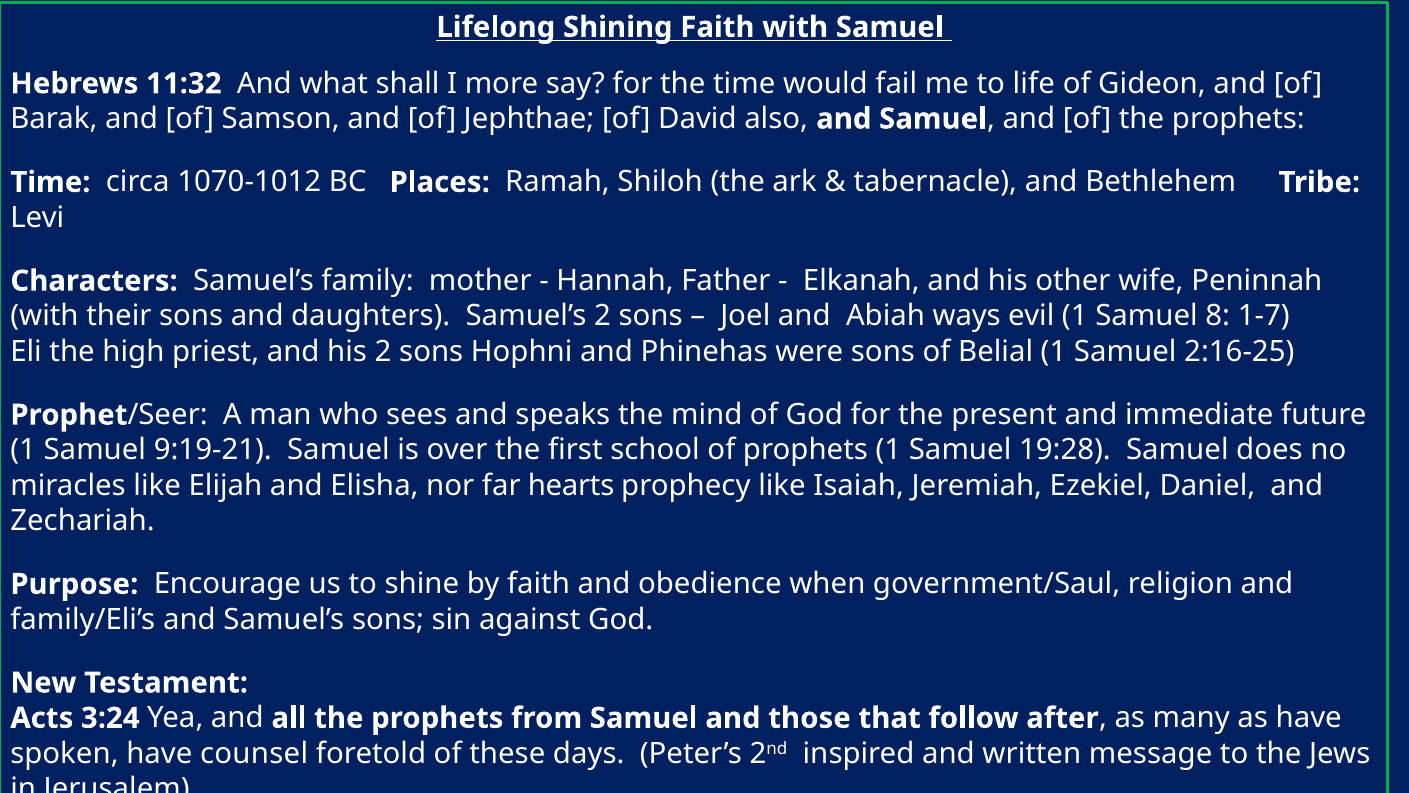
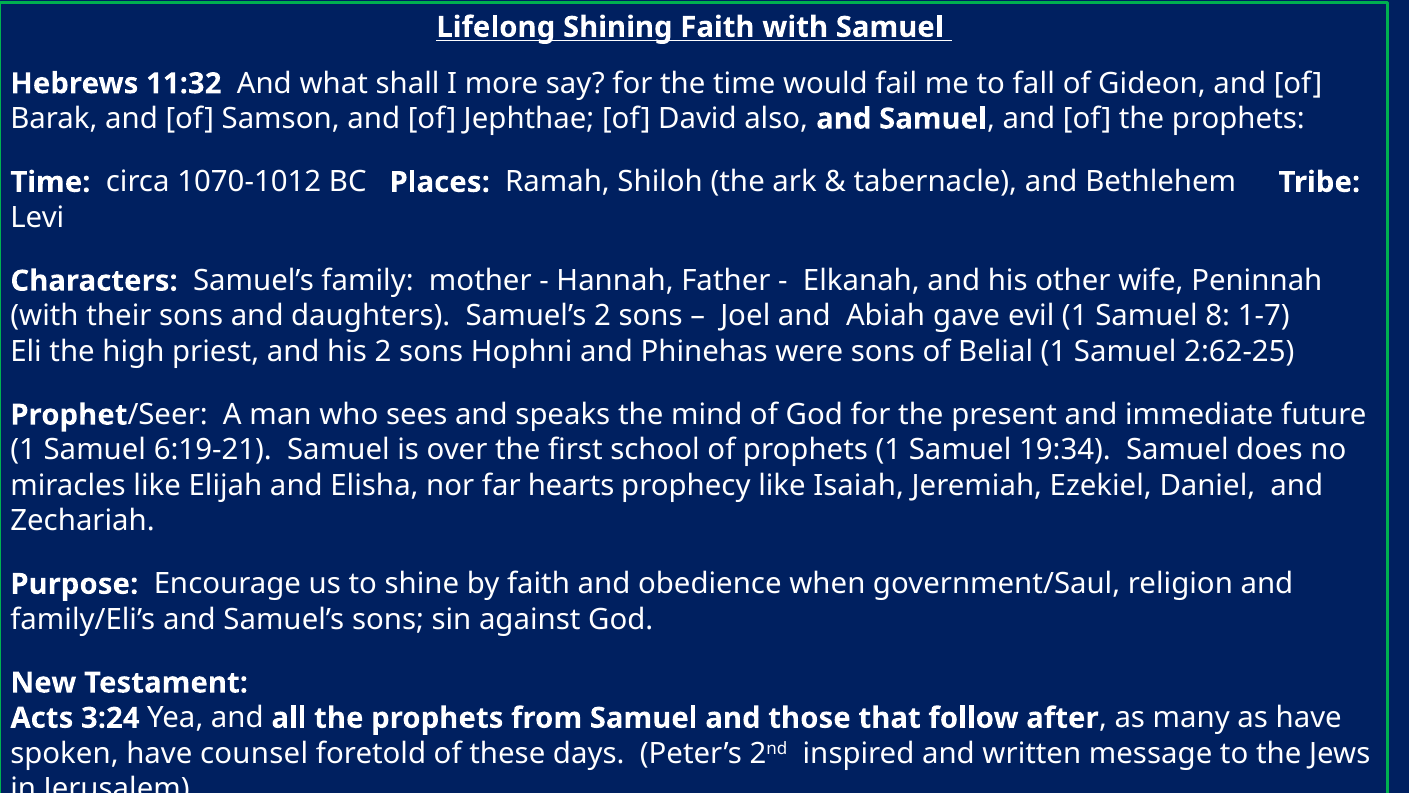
life: life -> fall (1034, 84)
Abiah ways: ways -> gave (967, 316)
2:16-25: 2:16-25 -> 2:62-25 (1239, 351)
9:19-21: 9:19-21 -> 6:19-21 (213, 450)
19:28: 19:28 -> 19:34 (1065, 450)
